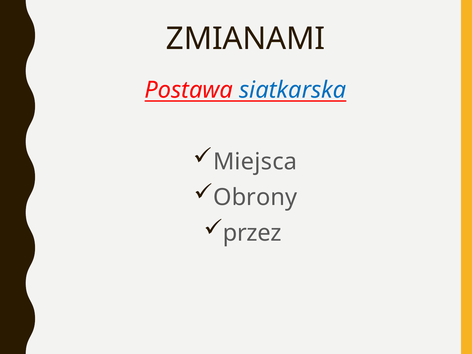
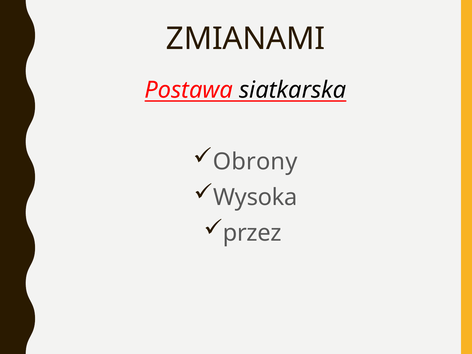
siatkarska colour: blue -> black (293, 90)
Miejsca: Miejsca -> Obrony (255, 162)
Obrony: Obrony -> Wysoka (255, 197)
